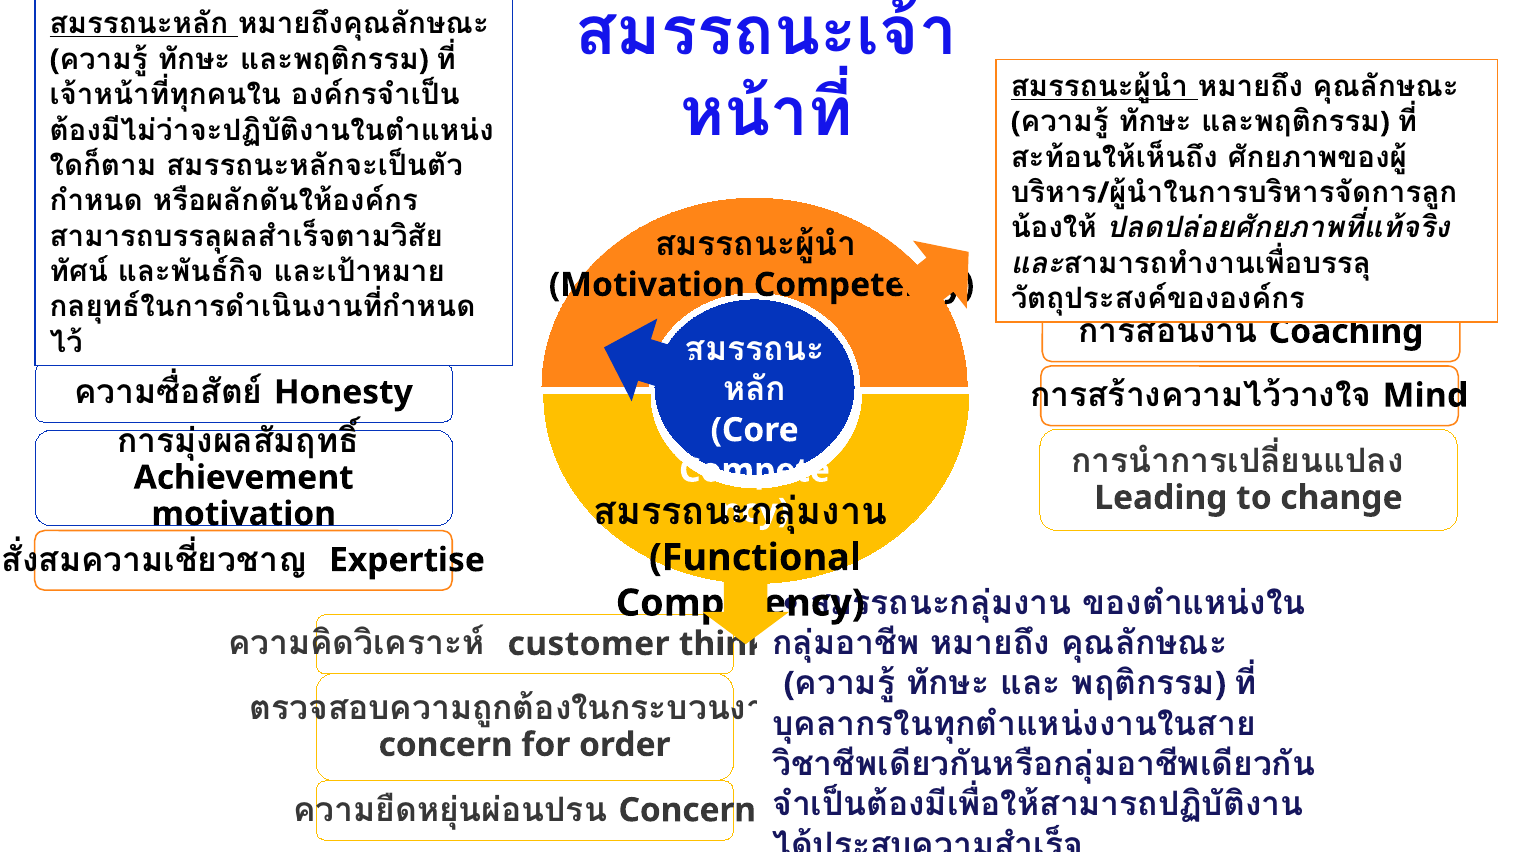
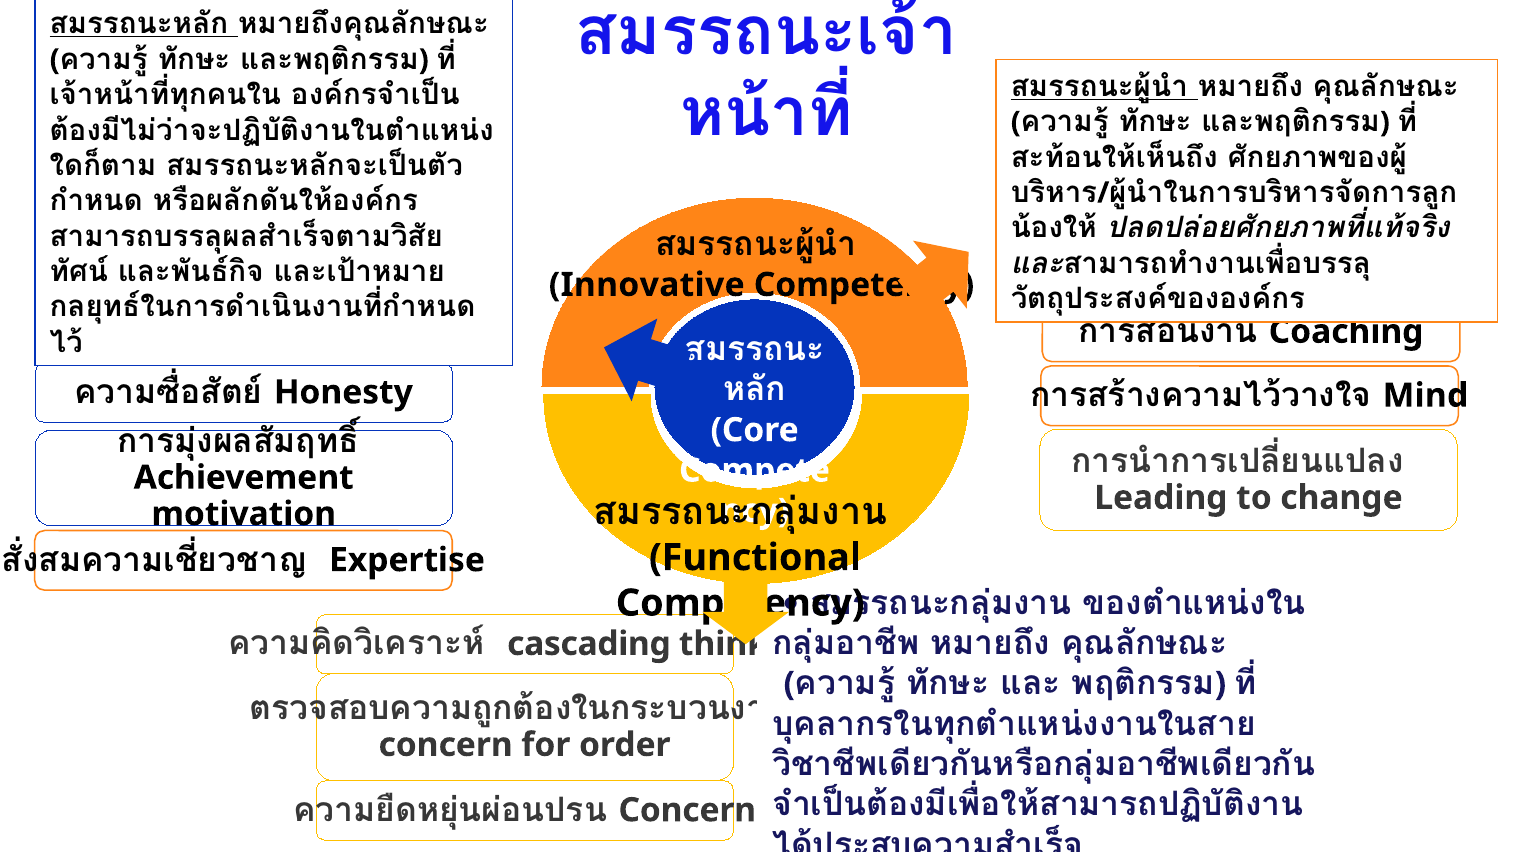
Motivation: Motivation -> Innovative (647, 285)
customer: customer -> cascading (589, 644)
